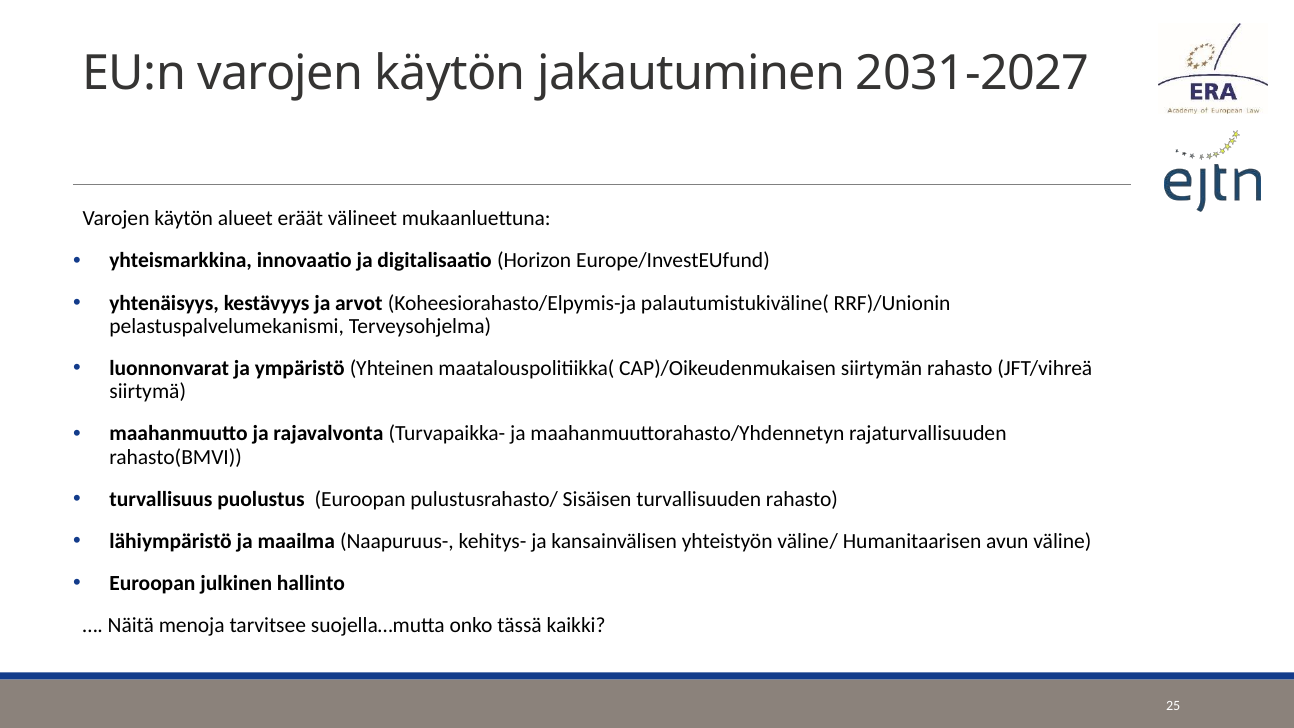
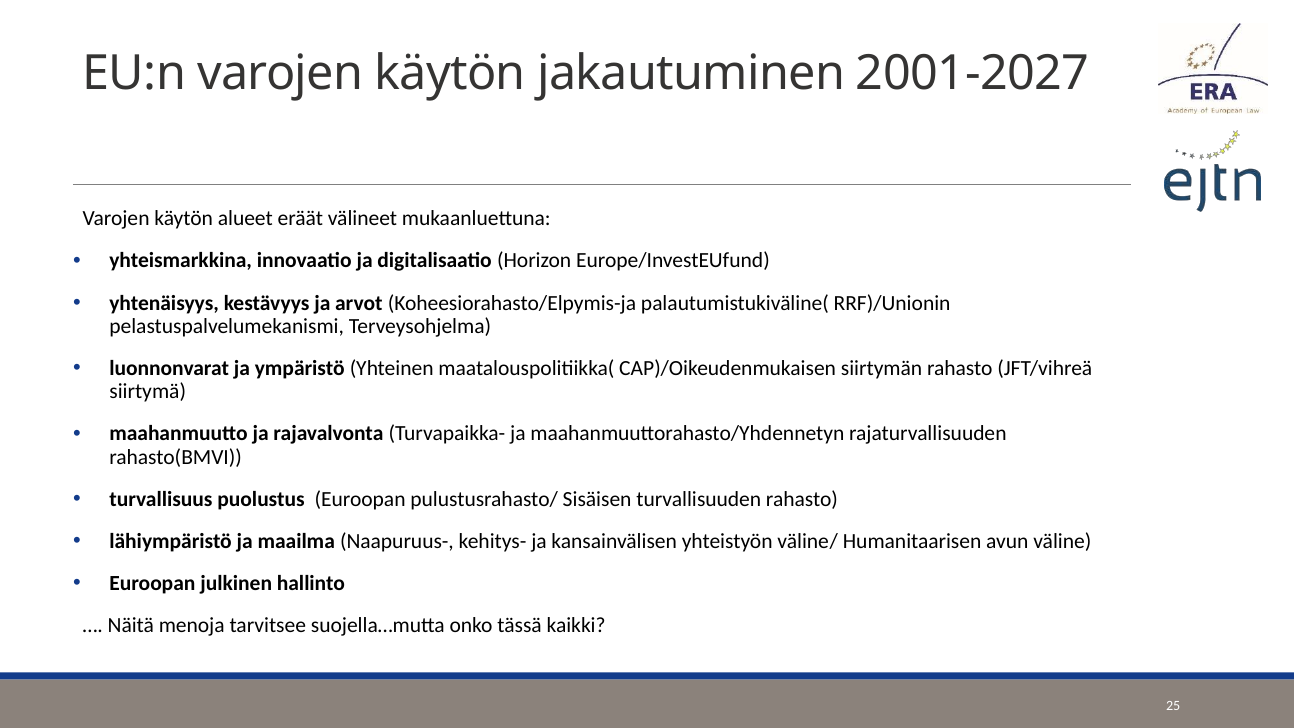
2031-2027: 2031-2027 -> 2001-2027 (973, 73)
